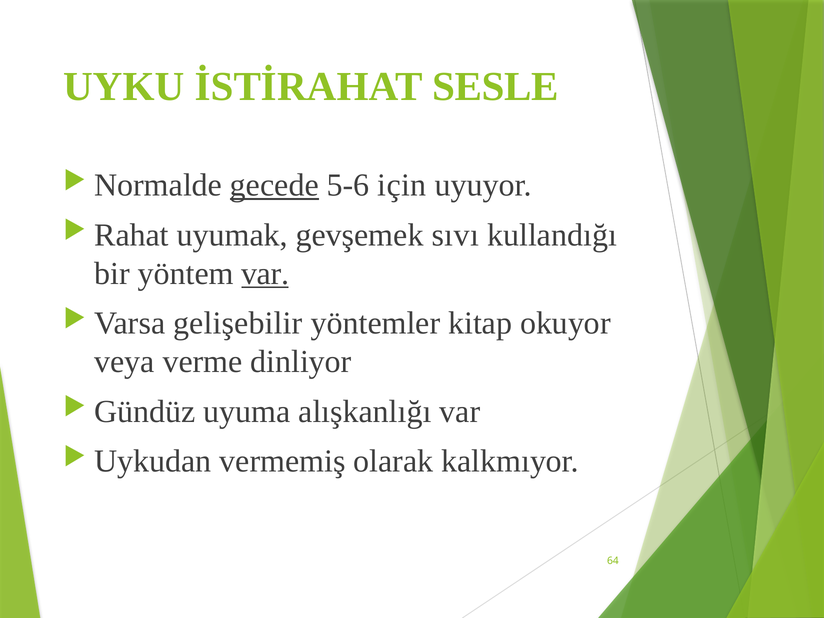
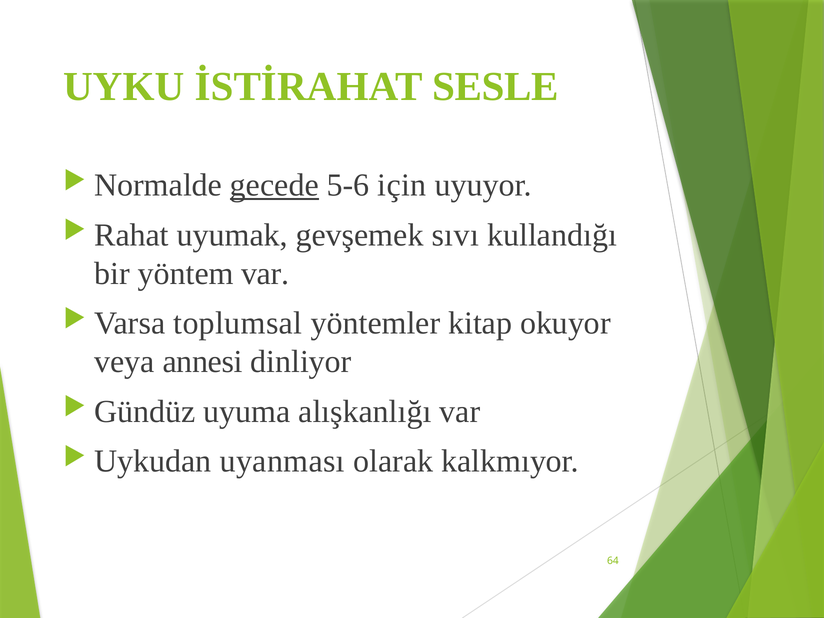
var underline: present -> none (265, 273)
gelişebilir: gelişebilir -> toplumsal (238, 323)
verme: verme -> annesi (203, 362)
vermemiş: vermemiş -> uyanması (282, 461)
